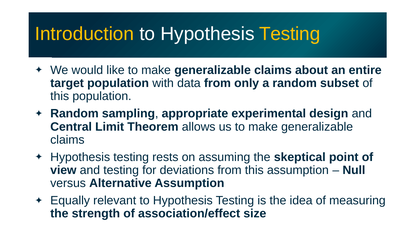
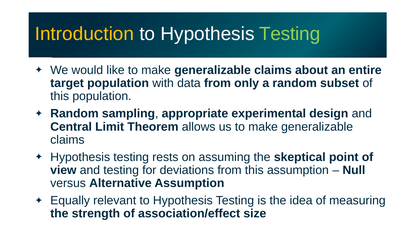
Testing colour: yellow -> light green (290, 34)
